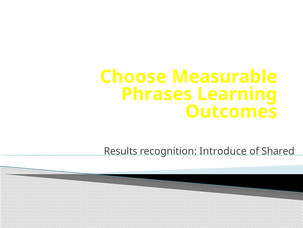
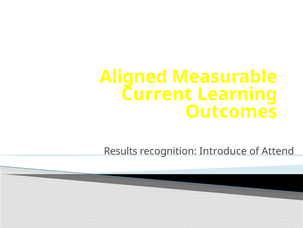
Choose: Choose -> Aligned (133, 76)
Phrases: Phrases -> Current (157, 94)
Shared: Shared -> Attend (278, 151)
